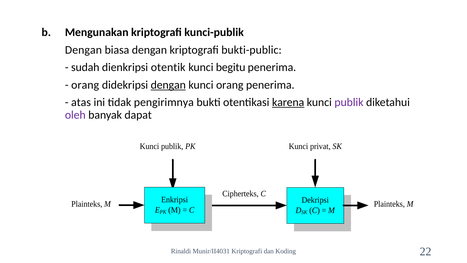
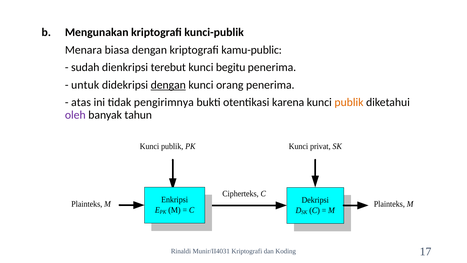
Dengan: Dengan -> Menara (84, 50)
bukti-public: bukti-public -> kamu-public (252, 50)
otentik: otentik -> terebut (168, 67)
orang: orang -> untuk (85, 85)
karena underline: present -> none (288, 102)
publik colour: purple -> orange (349, 102)
dapat: dapat -> tahun (138, 115)
22: 22 -> 17 (426, 251)
